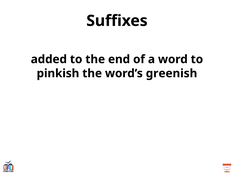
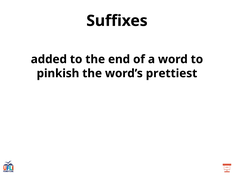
greenish: greenish -> prettiest (172, 73)
